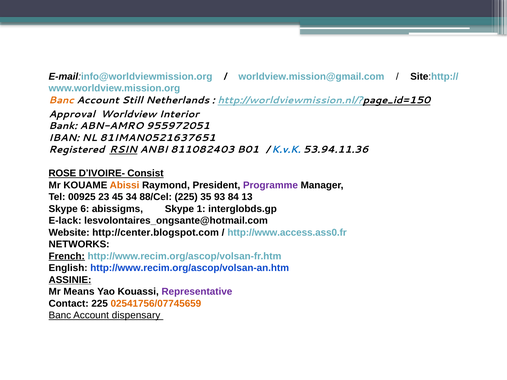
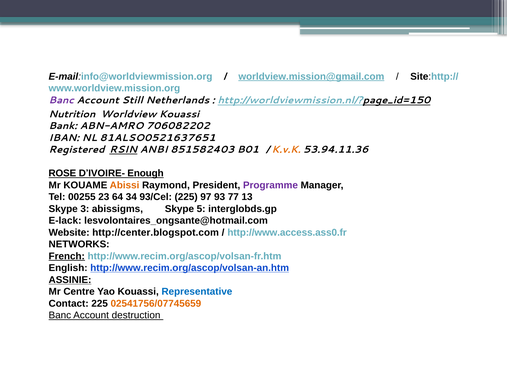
worldview.mission@gmail.com underline: none -> present (311, 77)
Banc colour: orange -> purple (61, 100)
Approval: Approval -> Nutrition (72, 114)
Worldview Interior: Interior -> Kouassi (179, 114)
955972051: 955972051 -> 706082202 (178, 126)
81IMAN0521637651: 81IMAN0521637651 -> 81ALSO0521637651 (158, 138)
811082403: 811082403 -> 851582403 (202, 150)
K.v.K colour: blue -> orange (286, 150)
Consist: Consist -> Enough (145, 173)
00925: 00925 -> 00255 (82, 197)
45: 45 -> 64 (118, 197)
88/Cel: 88/Cel -> 93/Cel (156, 197)
35: 35 -> 97 (206, 197)
84: 84 -> 77 (233, 197)
6: 6 -> 3 (85, 209)
1: 1 -> 5 (201, 209)
http://www.recim.org/ascop/volsan-an.htm underline: none -> present (190, 268)
Means: Means -> Centre (79, 292)
Representative colour: purple -> blue (197, 292)
dispensary: dispensary -> destruction (136, 315)
